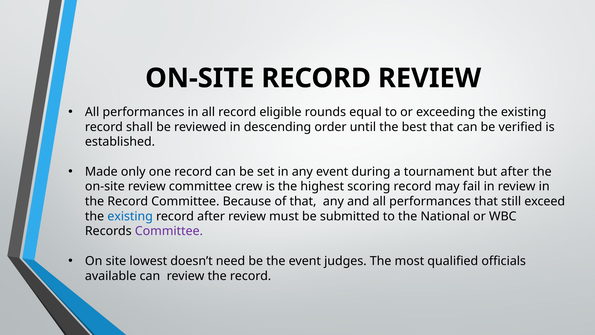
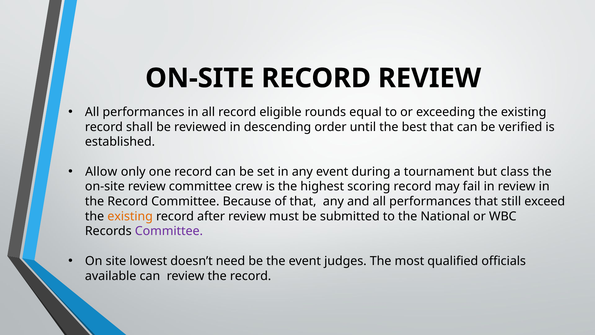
Made: Made -> Allow (101, 171)
but after: after -> class (515, 171)
existing colour: blue -> orange (130, 216)
